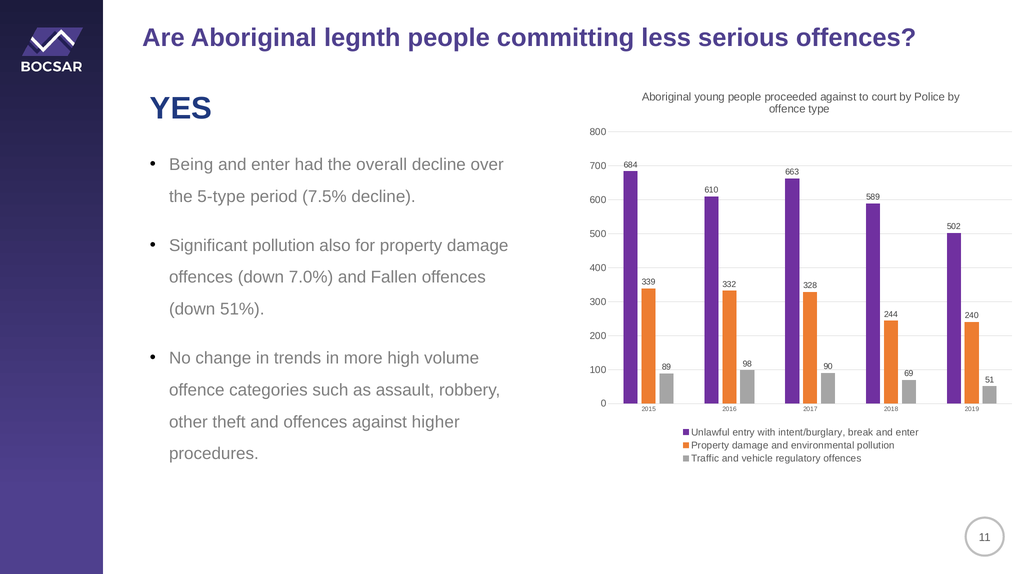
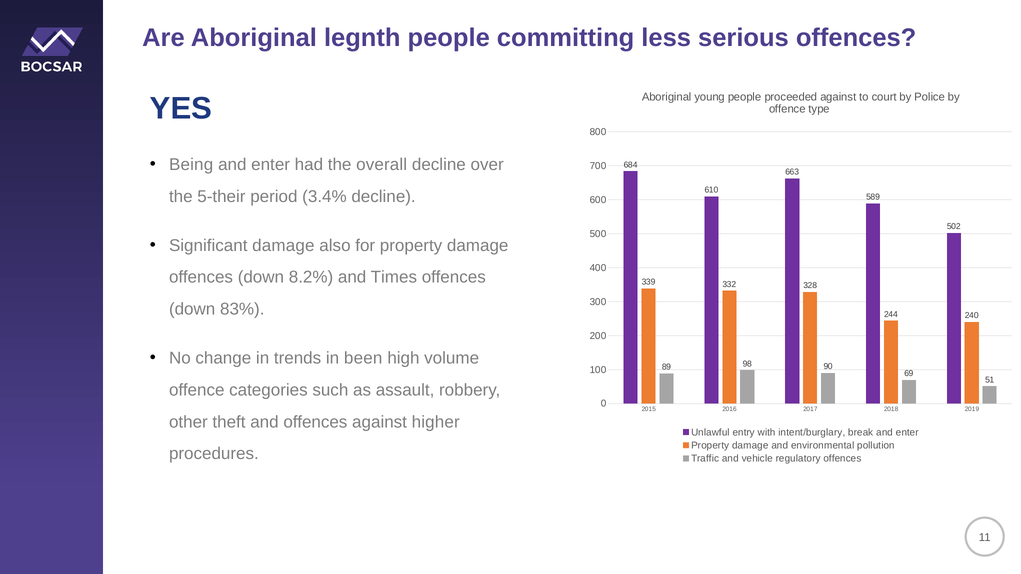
5-type: 5-type -> 5-their (221, 197)
7.5%: 7.5% -> 3.4% (324, 197)
Significant pollution: pollution -> damage (283, 246)
7.0%: 7.0% -> 8.2% (311, 278)
Fallen: Fallen -> Times (394, 278)
51%: 51% -> 83% (242, 309)
more: more -> been (363, 358)
